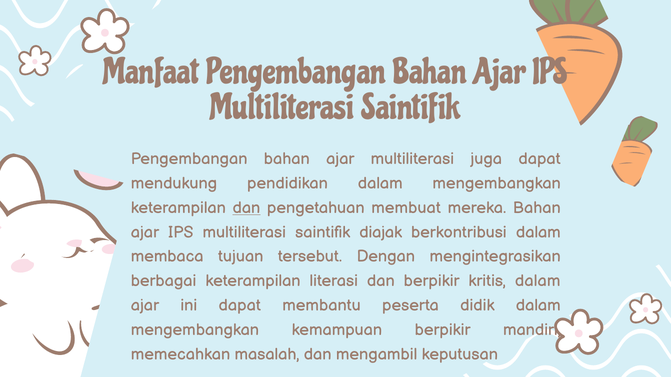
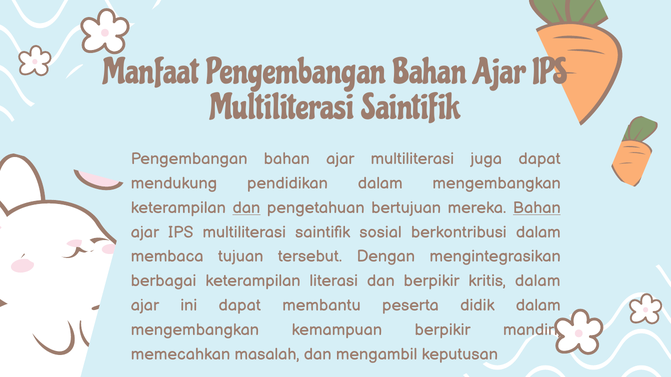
membuat: membuat -> bertujuan (406, 208)
Bahan underline: none -> present (537, 208)
diajak: diajak -> sosial (381, 232)
